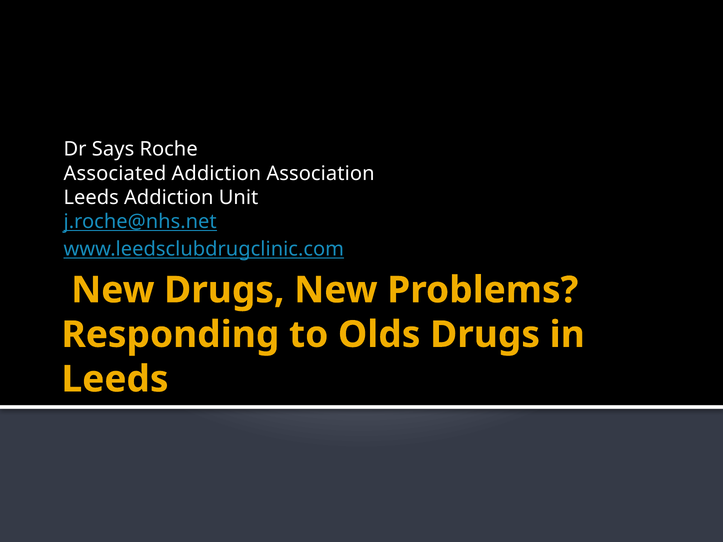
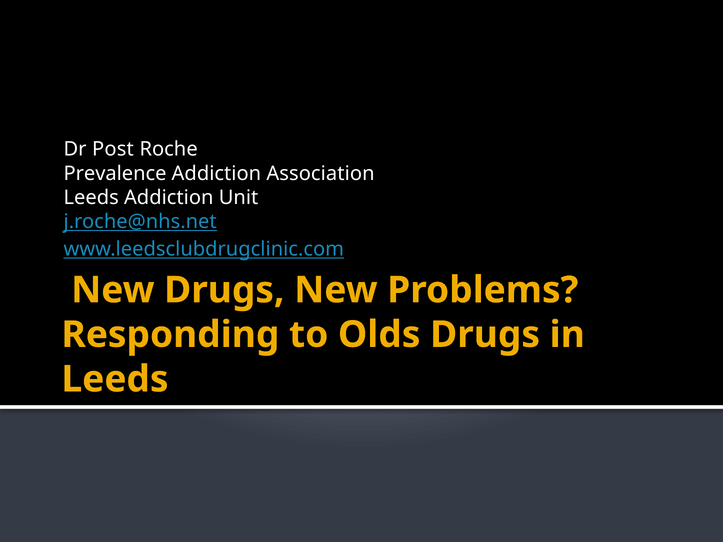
Says: Says -> Post (113, 149)
Associated: Associated -> Prevalence (115, 173)
